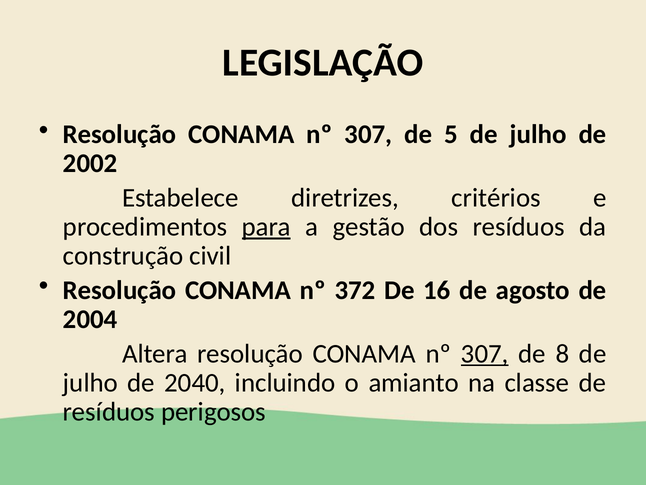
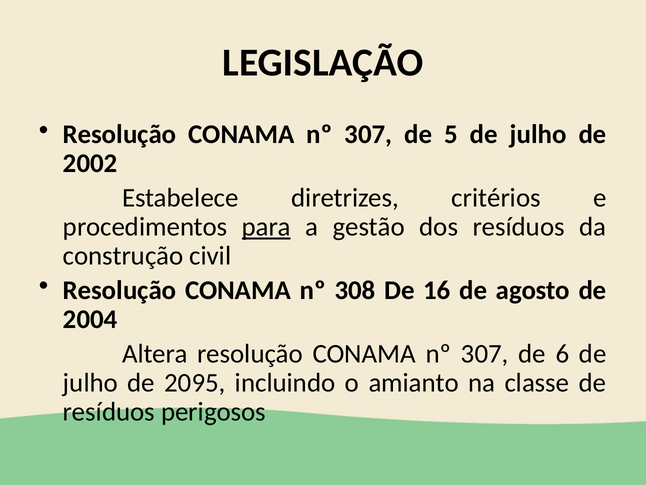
372: 372 -> 308 (355, 290)
307 underline: present -> none (485, 353)
8: 8 -> 6 (562, 353)
2040: 2040 -> 2095 (195, 382)
